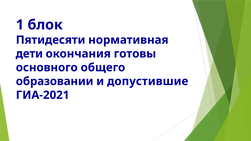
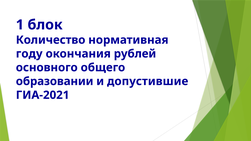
Пятидесяти: Пятидесяти -> Количество (51, 40)
дети: дети -> году (29, 54)
готовы: готовы -> рублей (135, 54)
